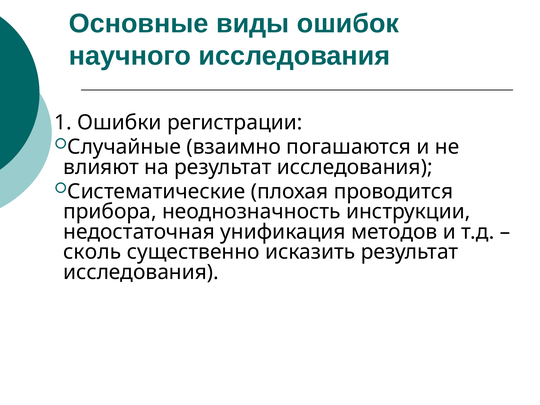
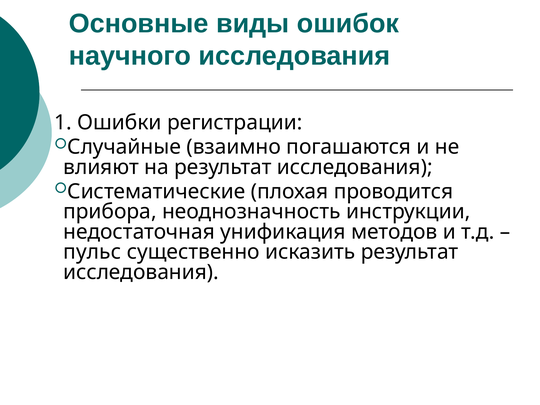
сколь: сколь -> пульс (92, 252)
